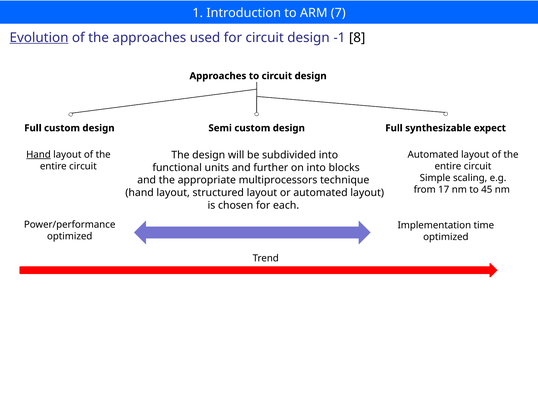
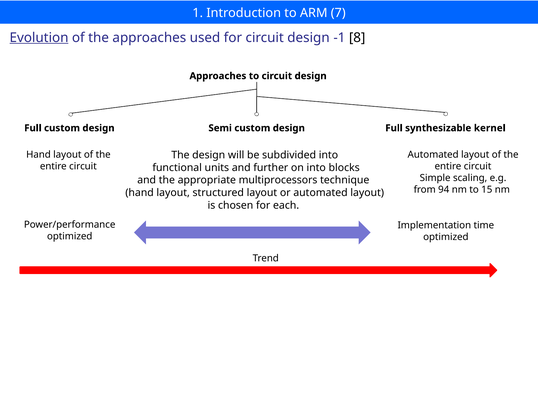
expect: expect -> kernel (490, 128)
Hand underline: present -> none (38, 154)
17: 17 -> 94 (444, 189)
45: 45 -> 15 (487, 189)
